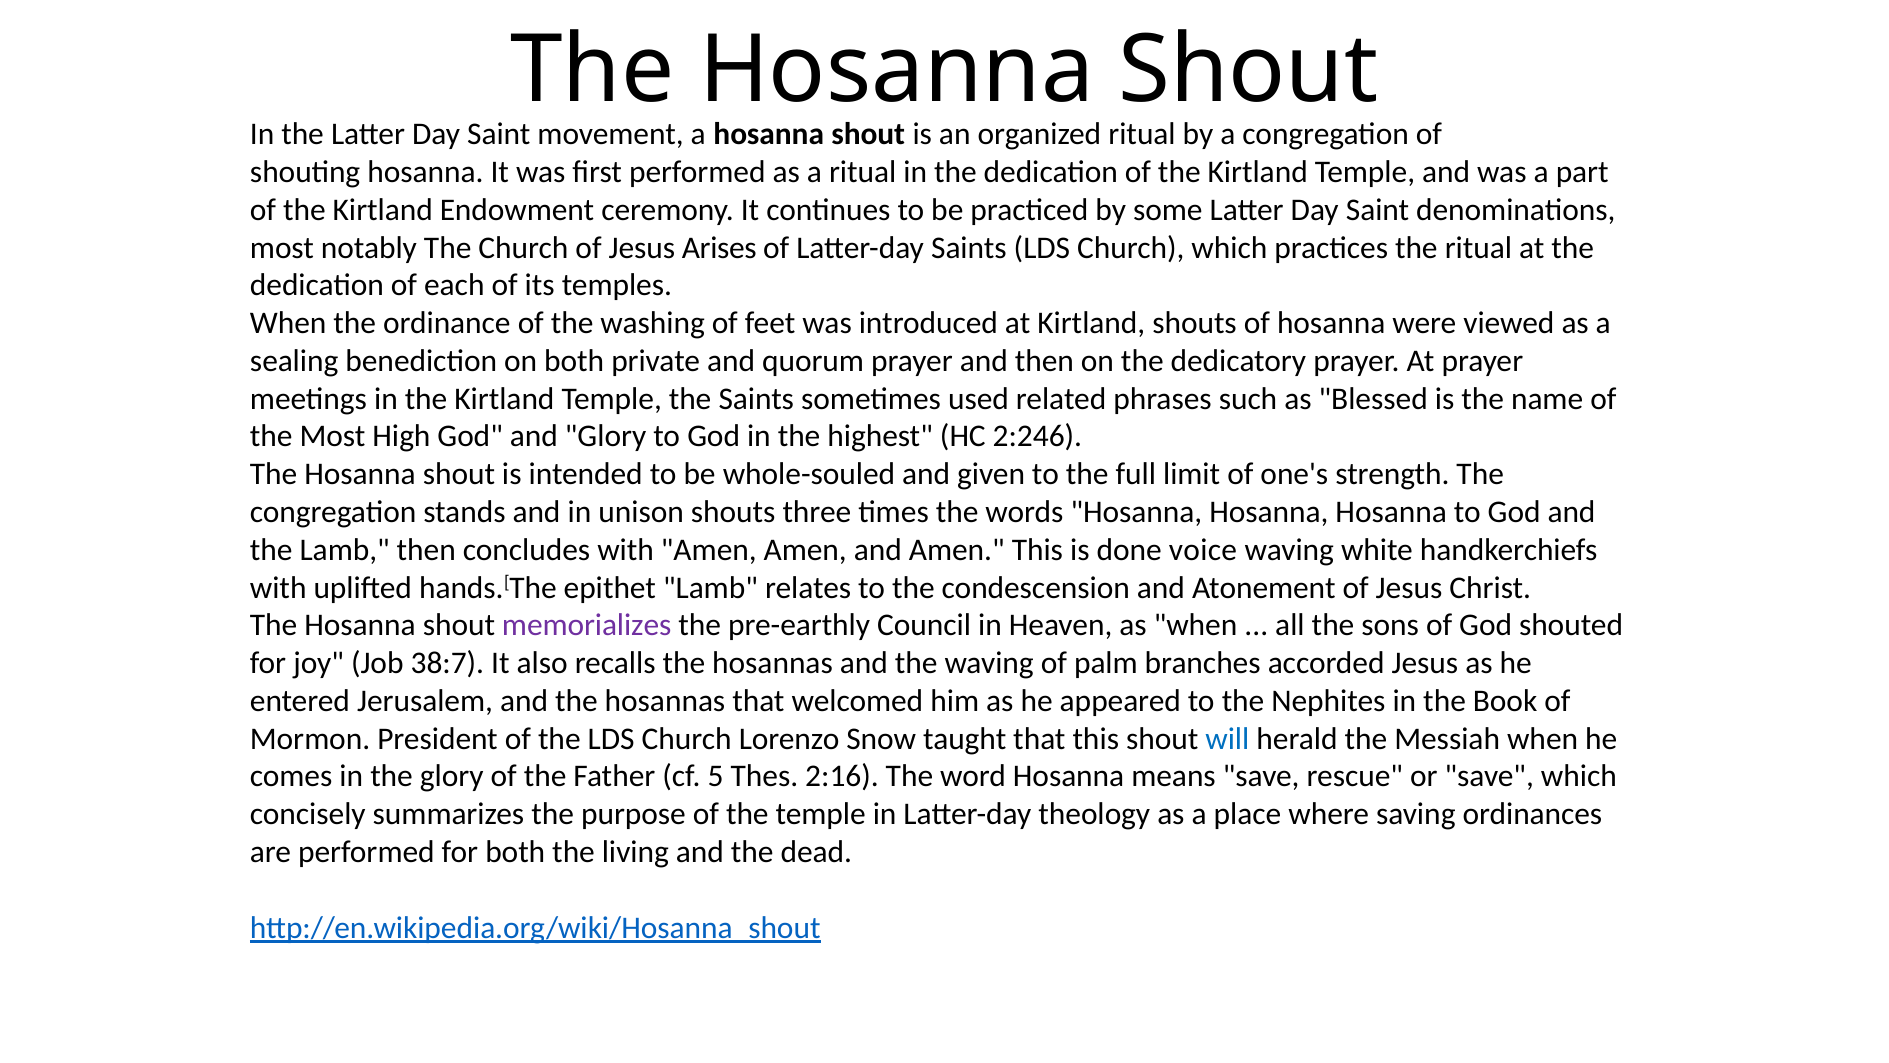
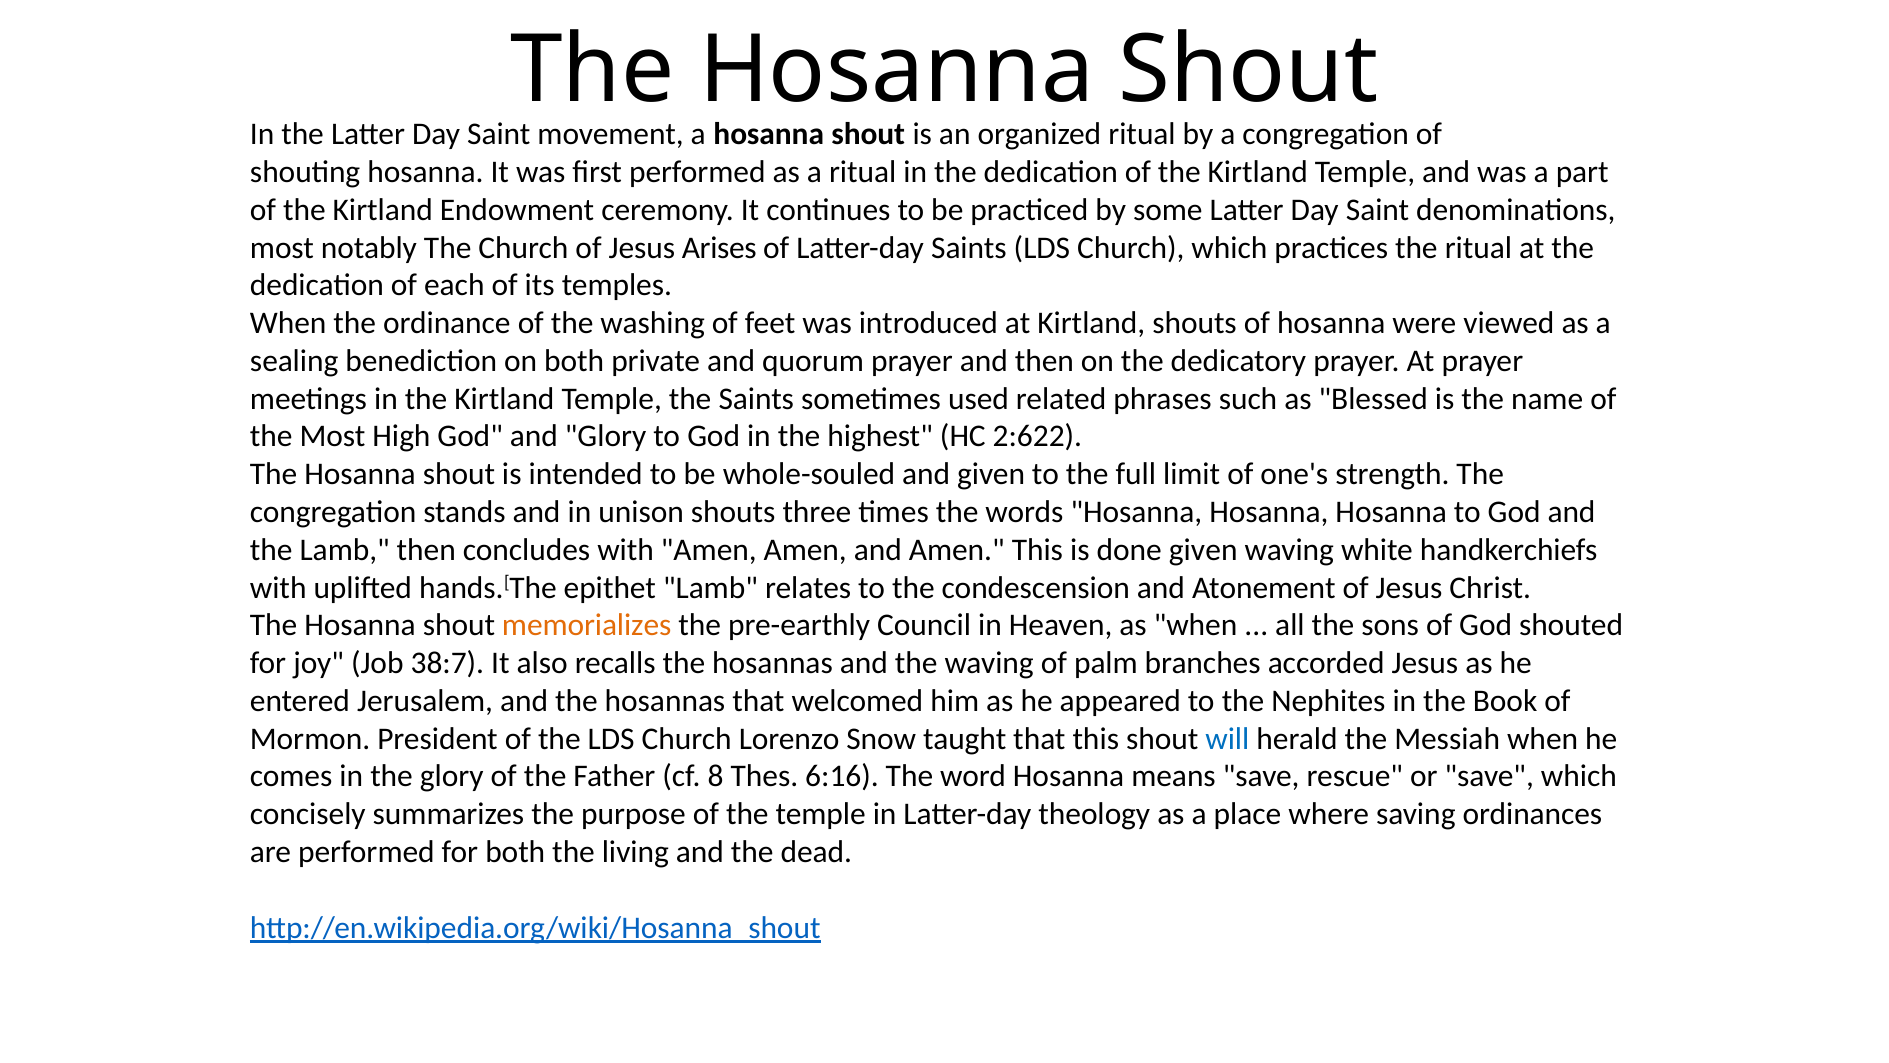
2:246: 2:246 -> 2:622 (1037, 436)
done voice: voice -> given (1203, 550)
memorializes colour: purple -> orange (587, 625)
5: 5 -> 8 (716, 776)
2:16: 2:16 -> 6:16 (842, 776)
